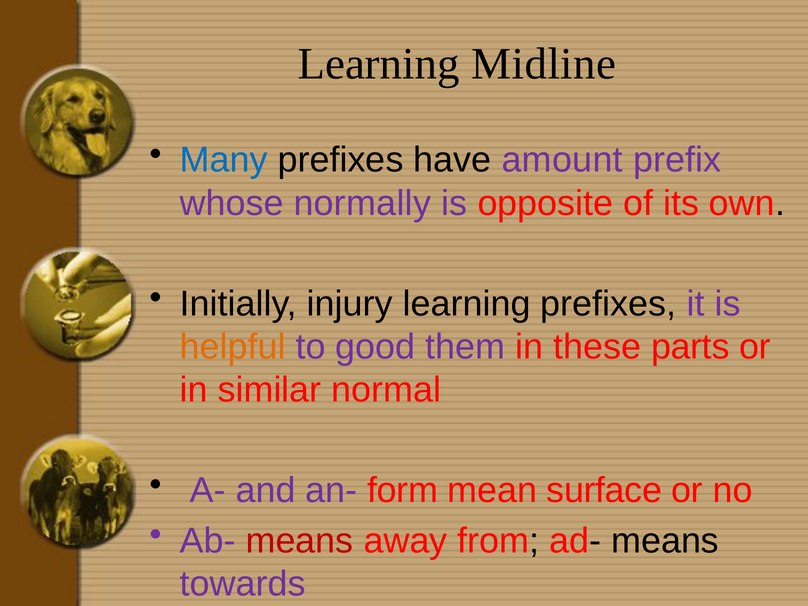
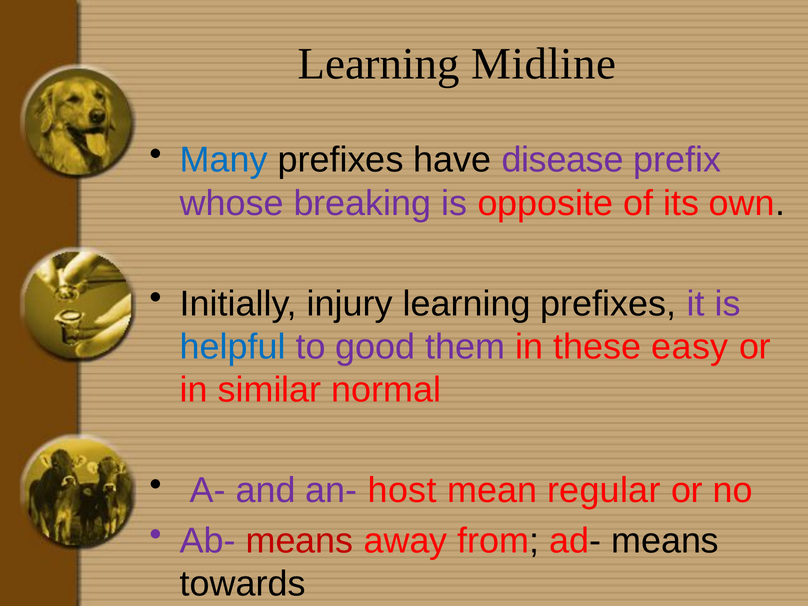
amount: amount -> disease (563, 160)
normally: normally -> breaking (362, 203)
helpful colour: orange -> blue (233, 347)
parts: parts -> easy (690, 347)
form: form -> host (402, 491)
surface: surface -> regular (604, 491)
towards colour: purple -> black (243, 584)
